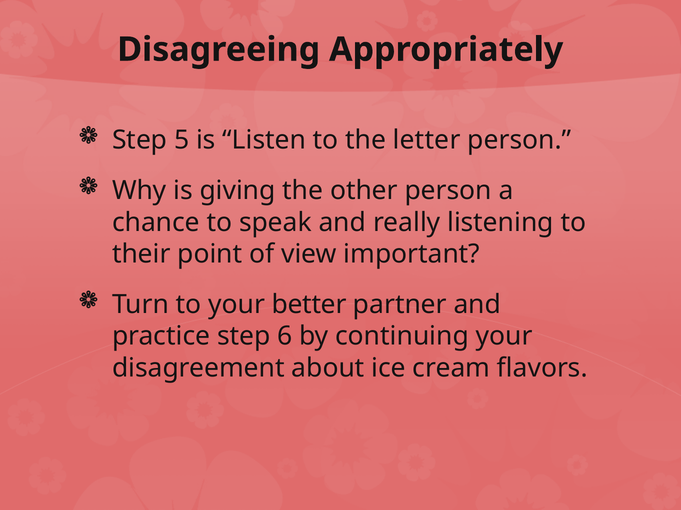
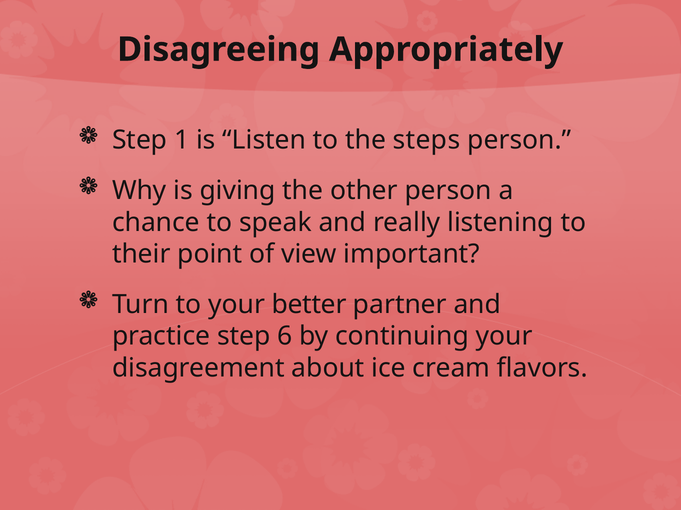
5: 5 -> 1 (182, 140)
letter: letter -> steps (427, 140)
